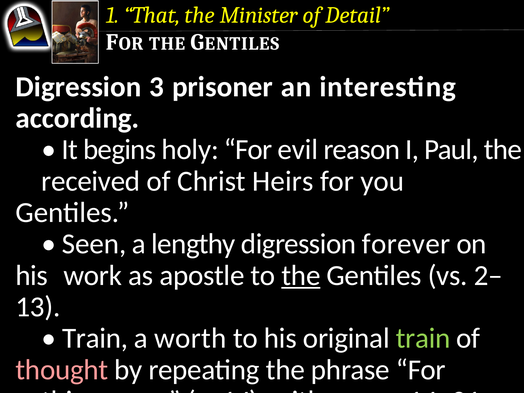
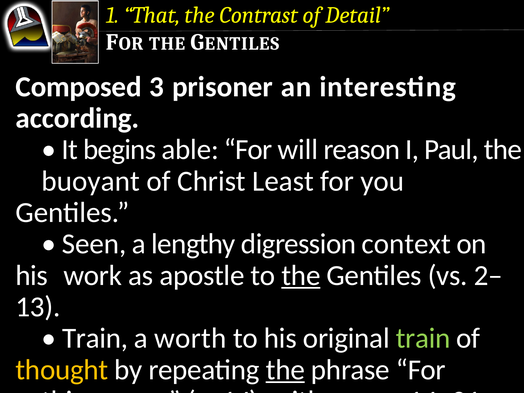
Minister: Minister -> Contrast (259, 15)
Digression: Digression -> Composed (79, 87)
holy: holy -> able (190, 150)
evil: evil -> will (298, 150)
received: received -> buoyant (91, 181)
Heirs: Heirs -> Least (283, 181)
forever: forever -> context (406, 244)
thought colour: pink -> yellow (62, 370)
the underline: none -> present (285, 370)
